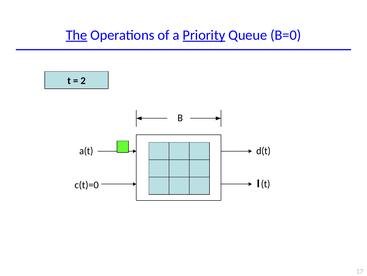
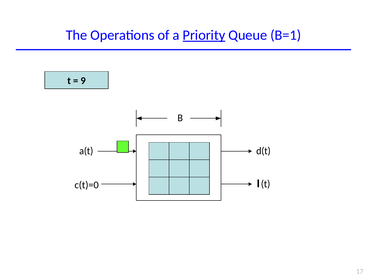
The underline: present -> none (77, 35)
B=0: B=0 -> B=1 (286, 35)
2: 2 -> 9 (83, 81)
